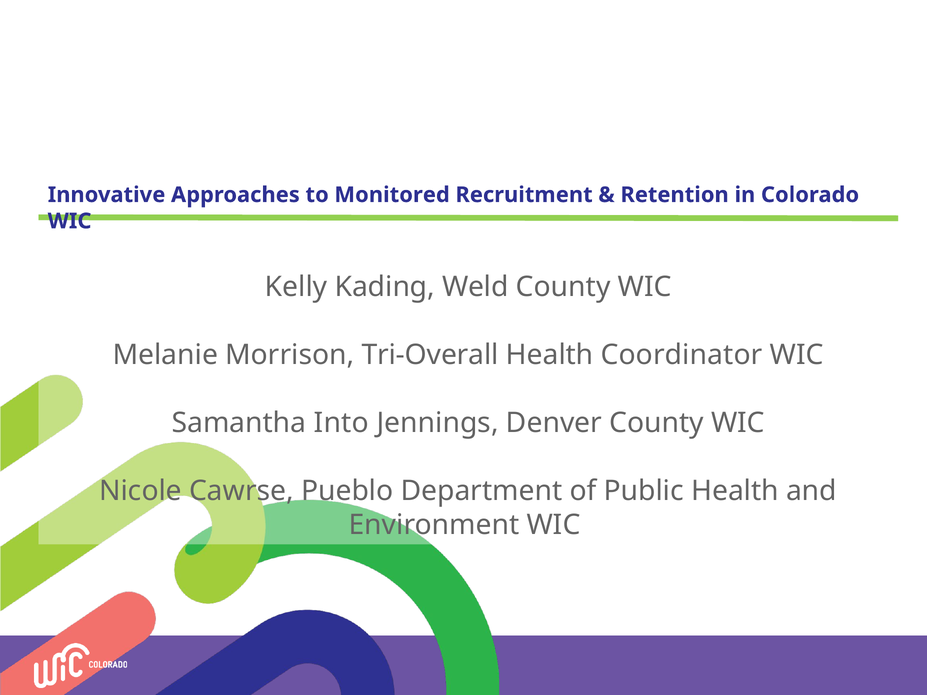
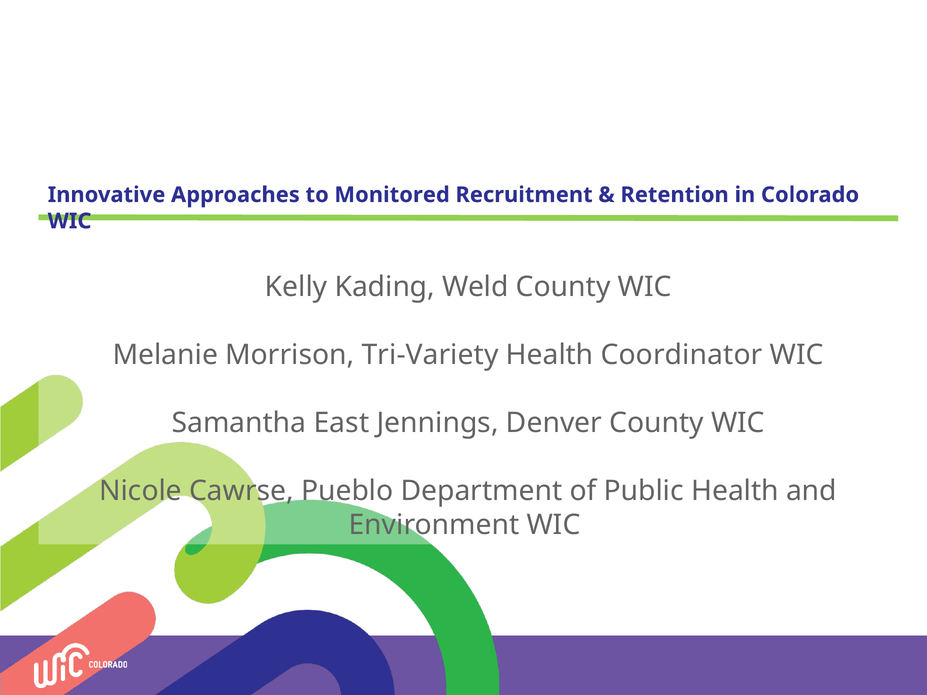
Tri-Overall: Tri-Overall -> Tri-Variety (430, 355)
Into: Into -> East (341, 423)
